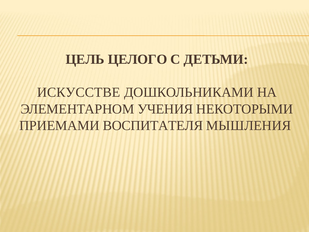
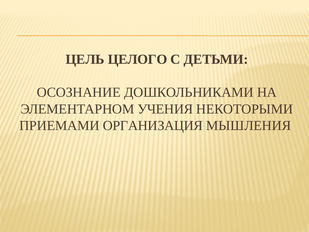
ИСКУССТВЕ: ИСКУССТВЕ -> ОСОЗНАНИЕ (79, 92)
ВОСПИТАТЕЛЯ: ВОСПИТАТЕЛЯ -> ОРГАНИЗАЦИЯ (153, 125)
